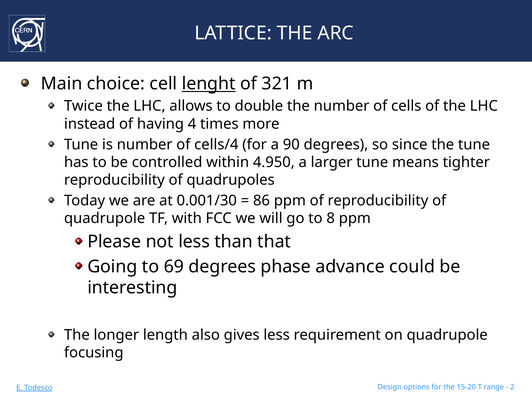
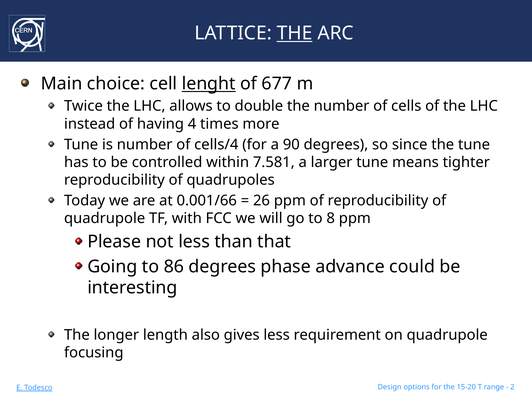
THE underline: none -> present (295, 33)
321: 321 -> 677 (277, 84)
4.950: 4.950 -> 7.581 (274, 162)
0.001/30: 0.001/30 -> 0.001/66 (207, 201)
86: 86 -> 26 (261, 201)
69: 69 -> 86 (174, 266)
